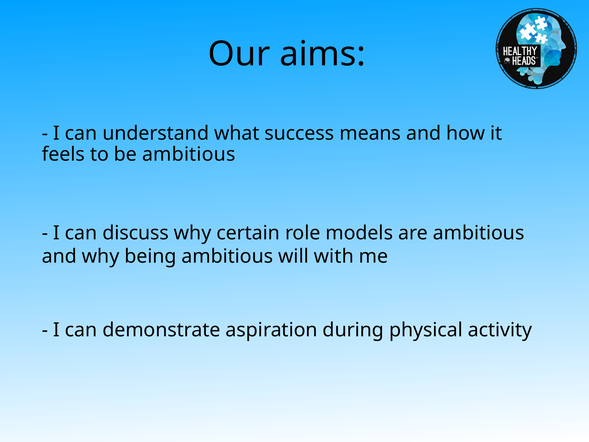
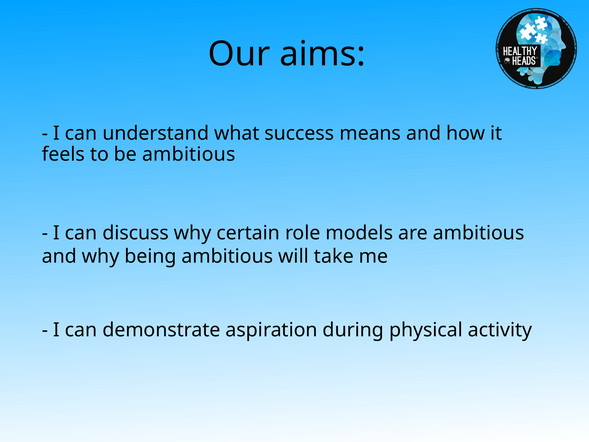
with: with -> take (334, 256)
